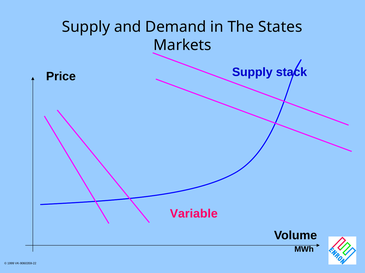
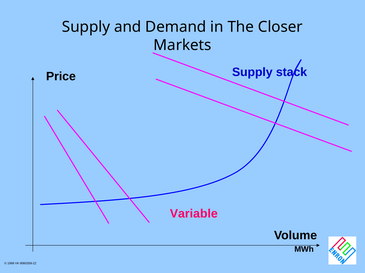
States: States -> Closer (280, 27)
